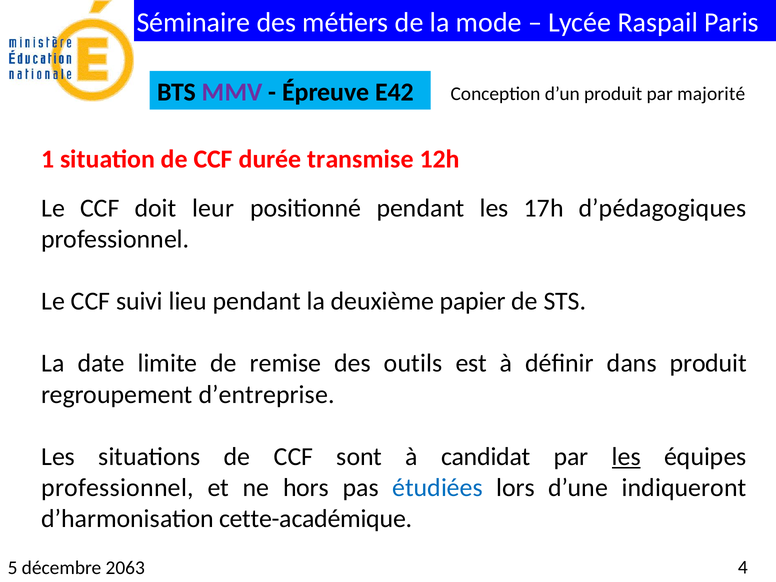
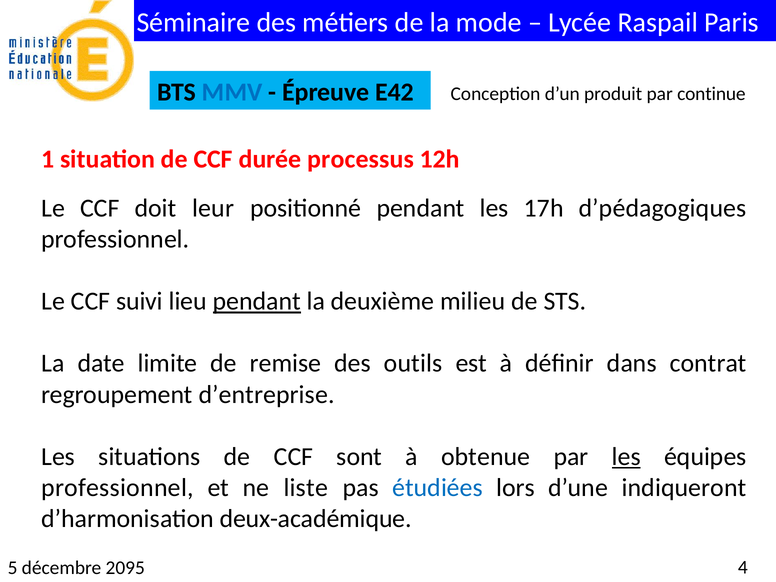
MMV colour: purple -> blue (232, 92)
majorité: majorité -> continue (711, 94)
transmise: transmise -> processus (361, 159)
pendant underline: none -> present (257, 301)
papier: papier -> milieu (473, 301)
dans produit: produit -> contrat (708, 363)
candidat: candidat -> obtenue (486, 457)
hors: hors -> liste (306, 488)
cette-académique: cette-académique -> deux-académique (316, 519)
2063: 2063 -> 2095 (125, 568)
